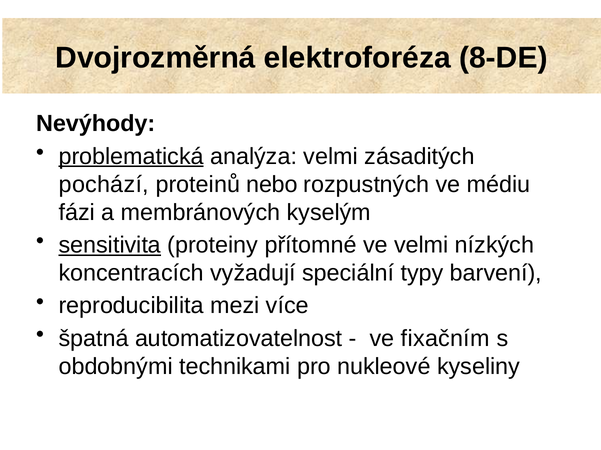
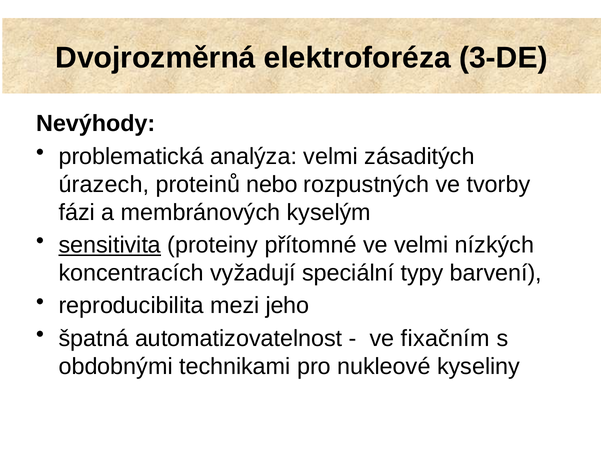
8-DE: 8-DE -> 3-DE (503, 58)
problematická underline: present -> none (131, 157)
pochází: pochází -> úrazech (104, 185)
médiu: médiu -> tvorby (499, 185)
více: více -> jeho (287, 306)
